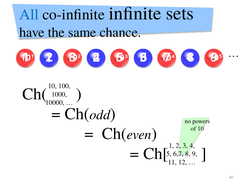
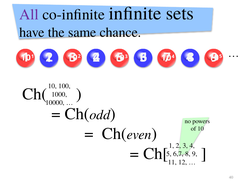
All colour: blue -> purple (29, 14)
